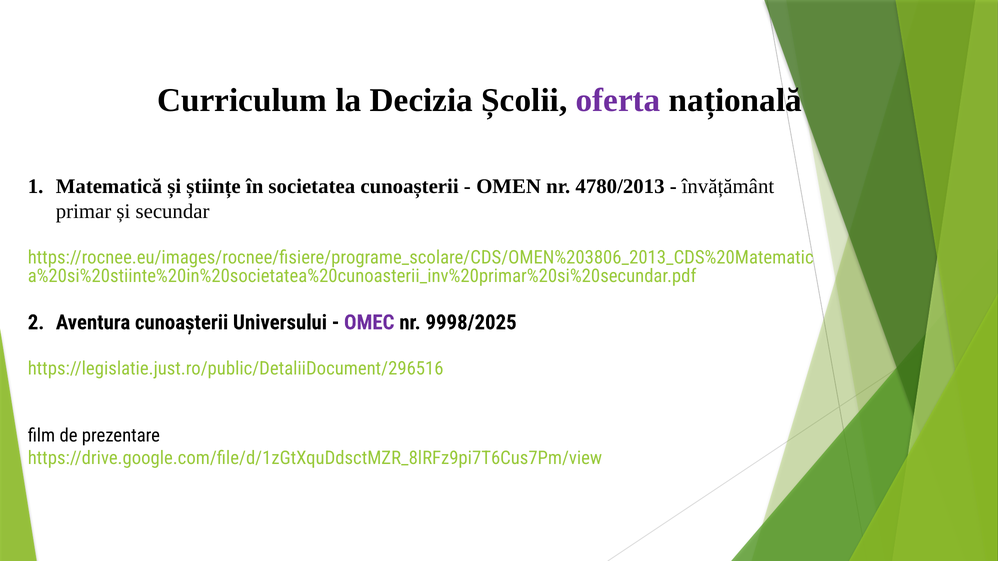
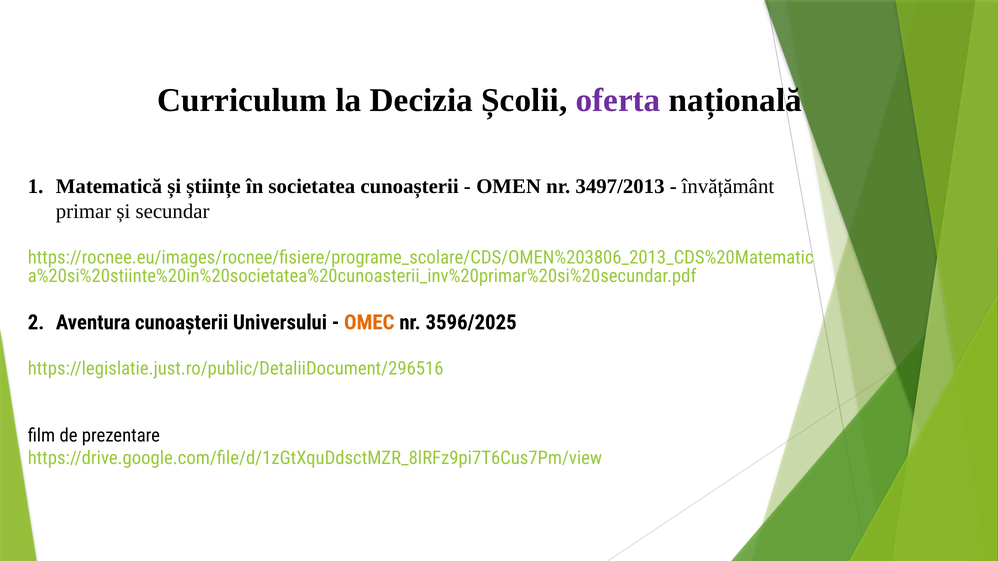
4780/2013: 4780/2013 -> 3497/2013 (620, 187)
OMEC colour: purple -> orange (369, 323)
9998/2025: 9998/2025 -> 3596/2025 (471, 323)
